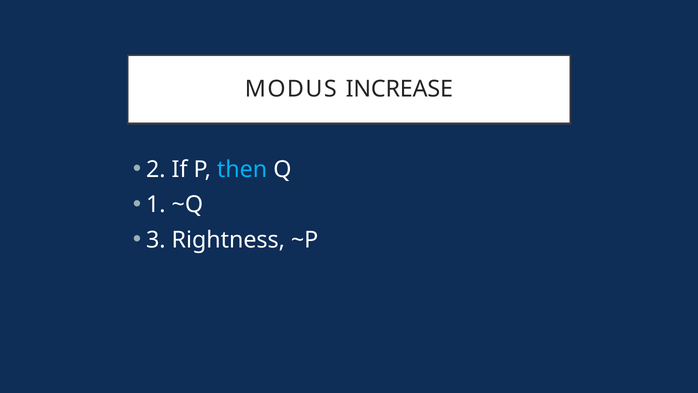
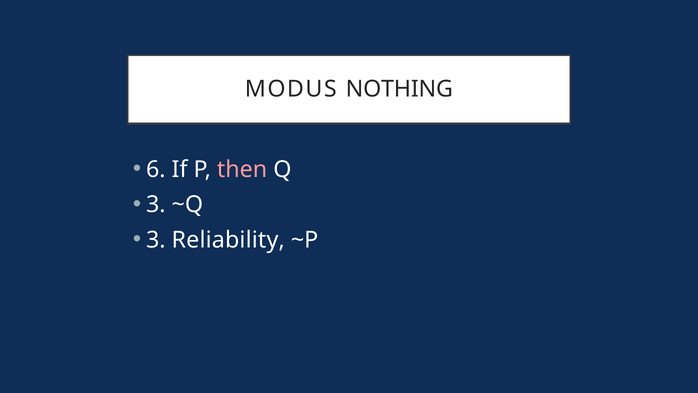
INCREASE: INCREASE -> NOTHING (399, 89)
2: 2 -> 6 (156, 169)
then colour: light blue -> pink (242, 169)
1: 1 -> 3 (156, 204)
Rightness: Rightness -> Reliability (228, 240)
